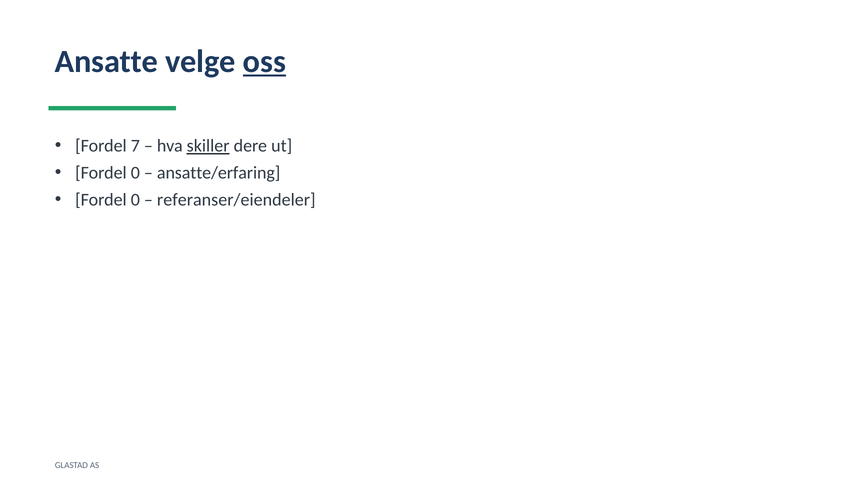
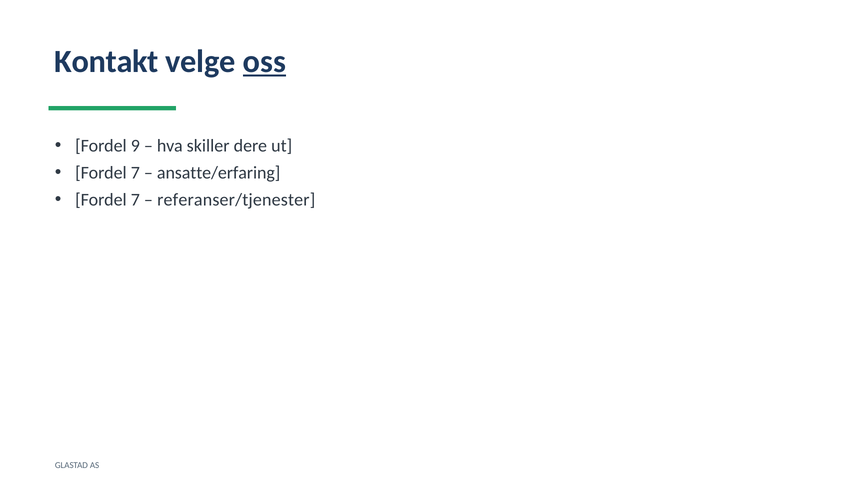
Ansatte: Ansatte -> Kontakt (106, 62)
7: 7 -> 9 (135, 146)
skiller underline: present -> none (208, 146)
0: 0 -> 7 (135, 173)
0: 0 -> 7 (135, 200)
referanser/eiendeler: referanser/eiendeler -> referanser/tjenester (236, 200)
